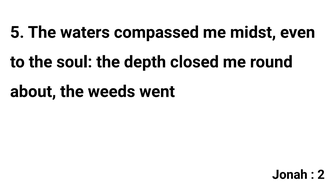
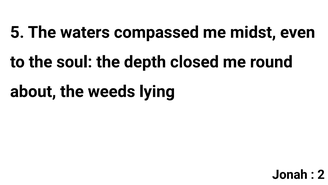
went: went -> lying (157, 91)
